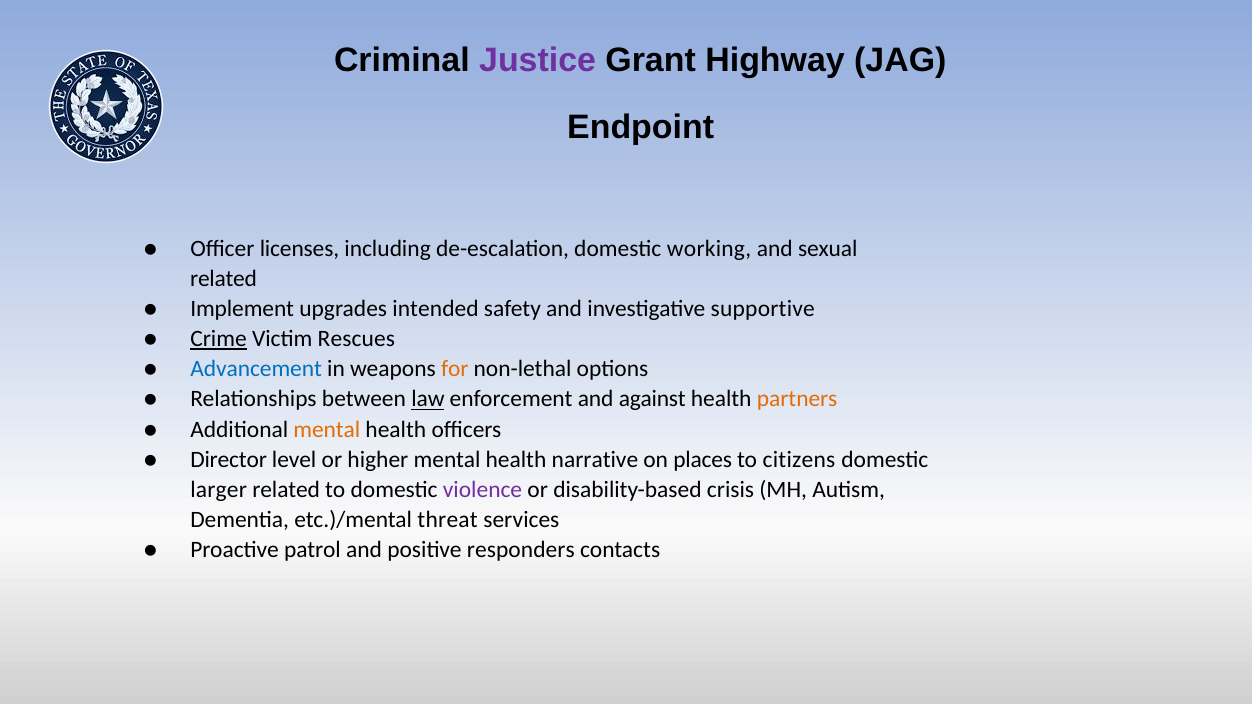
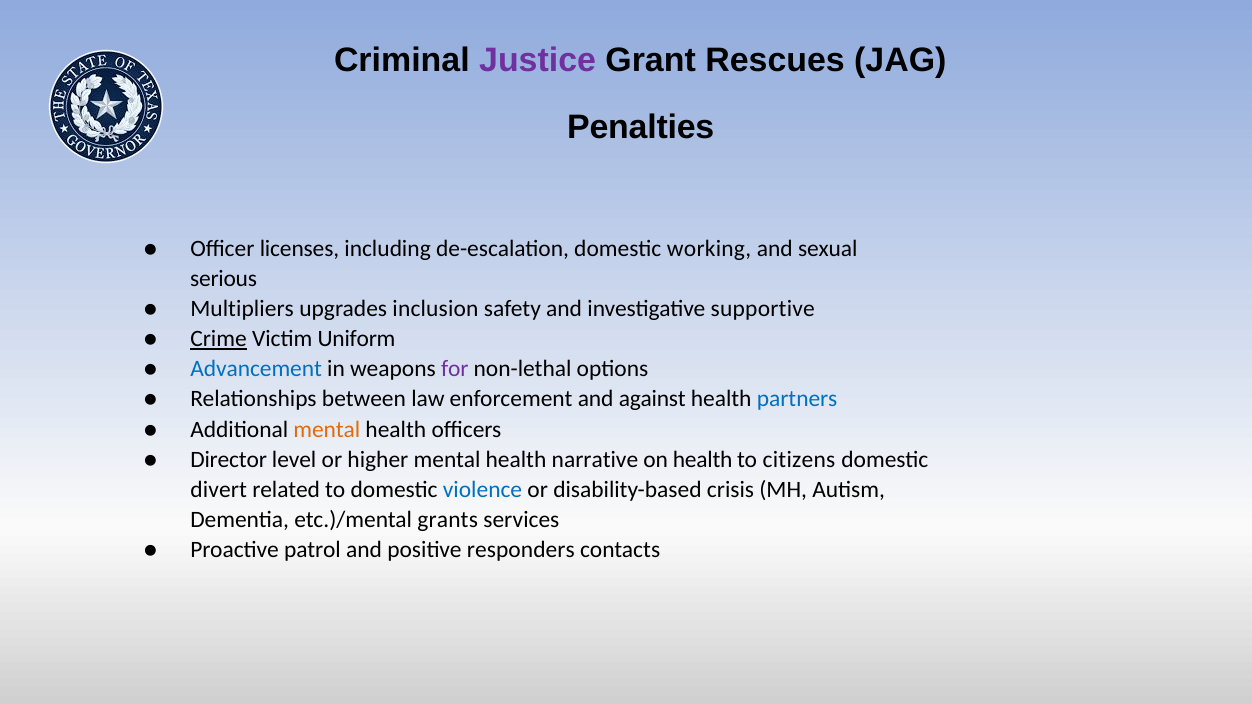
Highway: Highway -> Rescues (775, 60)
Endpoint: Endpoint -> Penalties (641, 128)
related: related -> serious (224, 279)
Implement: Implement -> Multipliers (242, 309)
intended: intended -> inclusion (435, 309)
Rescues: Rescues -> Uniform (357, 339)
for colour: orange -> purple (455, 369)
law underline: present -> none (428, 399)
partners colour: orange -> blue (797, 399)
on places: places -> health (703, 460)
larger: larger -> divert (219, 490)
violence colour: purple -> blue (482, 490)
threat: threat -> grants (448, 520)
